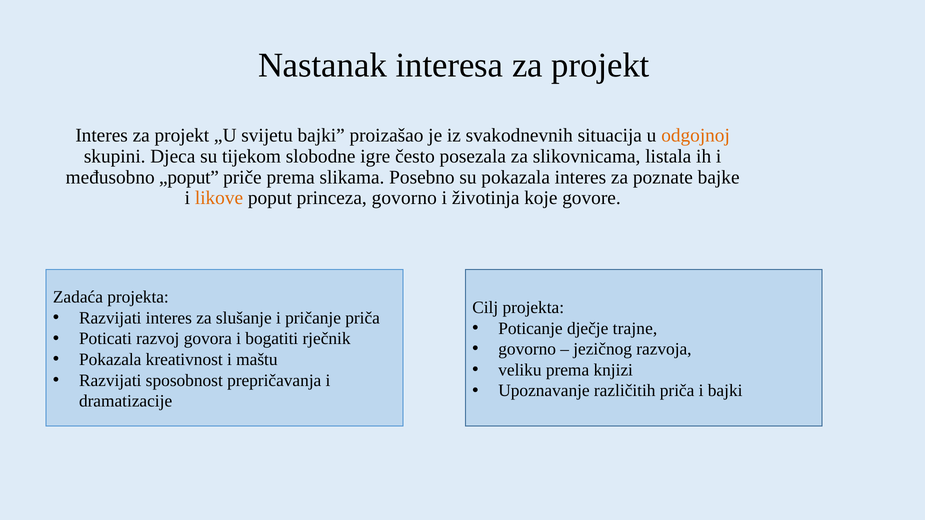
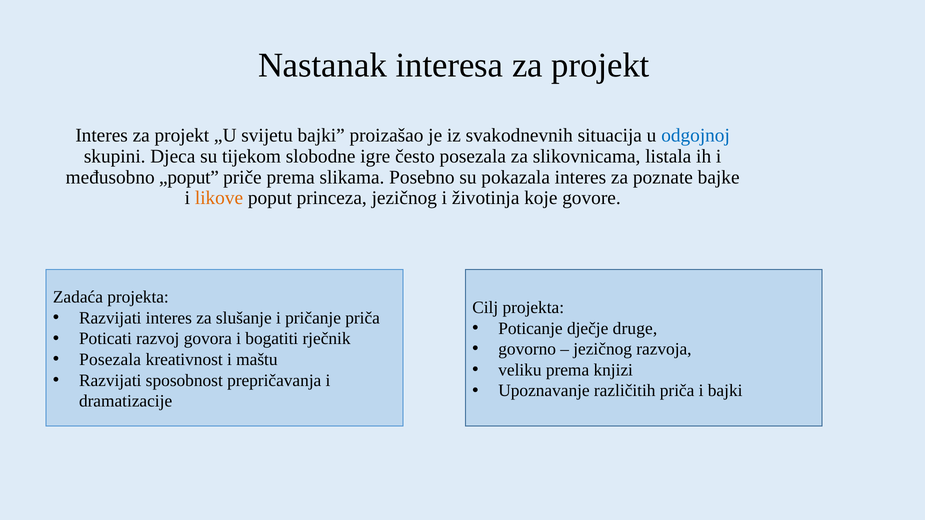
odgojnoj colour: orange -> blue (696, 136)
princeza govorno: govorno -> jezičnog (404, 198)
trajne: trajne -> druge (635, 329)
Pokazala: Pokazala -> Posezala (110, 360)
